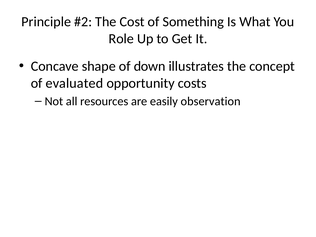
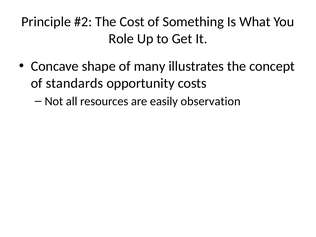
down: down -> many (150, 66)
evaluated: evaluated -> standards (74, 83)
